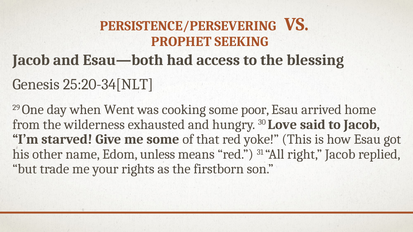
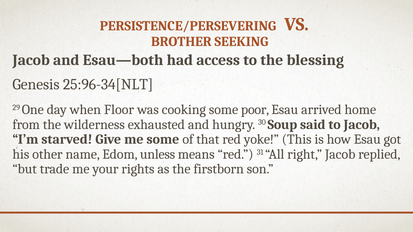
PROPHET: PROPHET -> BROTHER (181, 42)
25:20-34[NLT: 25:20-34[NLT -> 25:96-34[NLT (108, 85)
Went: Went -> Floor (119, 110)
Love: Love -> Soup (282, 125)
